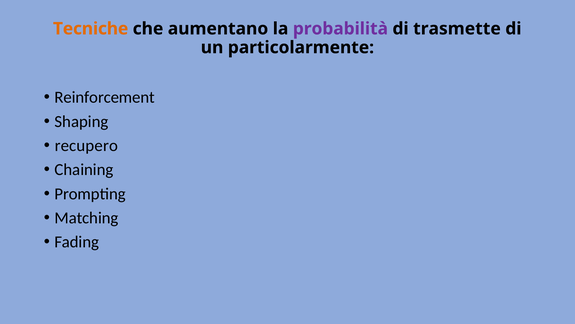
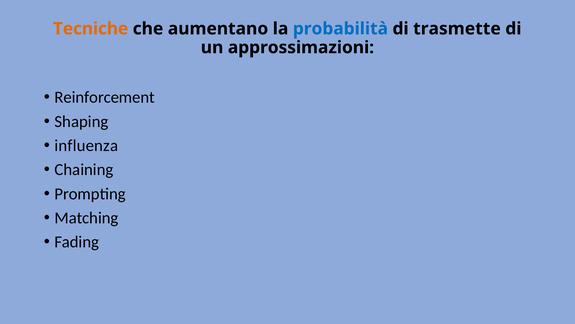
probabilità colour: purple -> blue (340, 29)
particolarmente: particolarmente -> approssimazioni (301, 47)
recupero: recupero -> influenza (86, 145)
